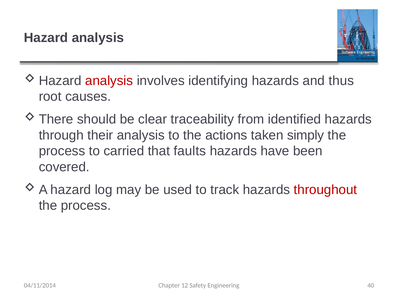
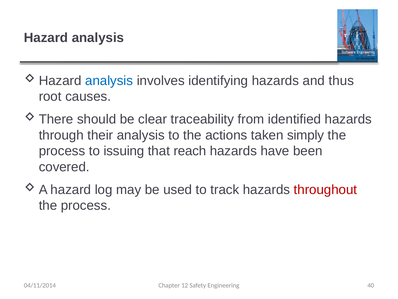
analysis colour: red -> blue (109, 81)
carried: carried -> issuing (124, 151)
faults: faults -> reach (190, 151)
